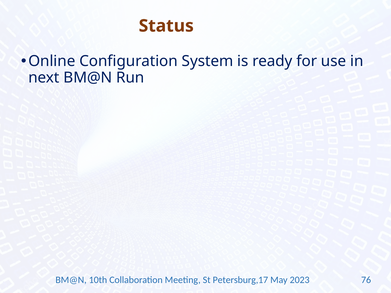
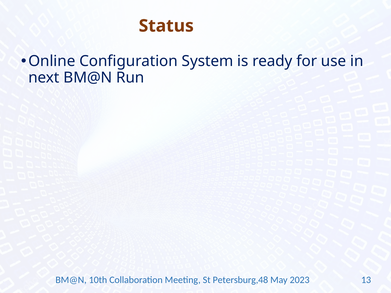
Petersburg,17: Petersburg,17 -> Petersburg,48 (240, 280)
76: 76 -> 13 (366, 280)
